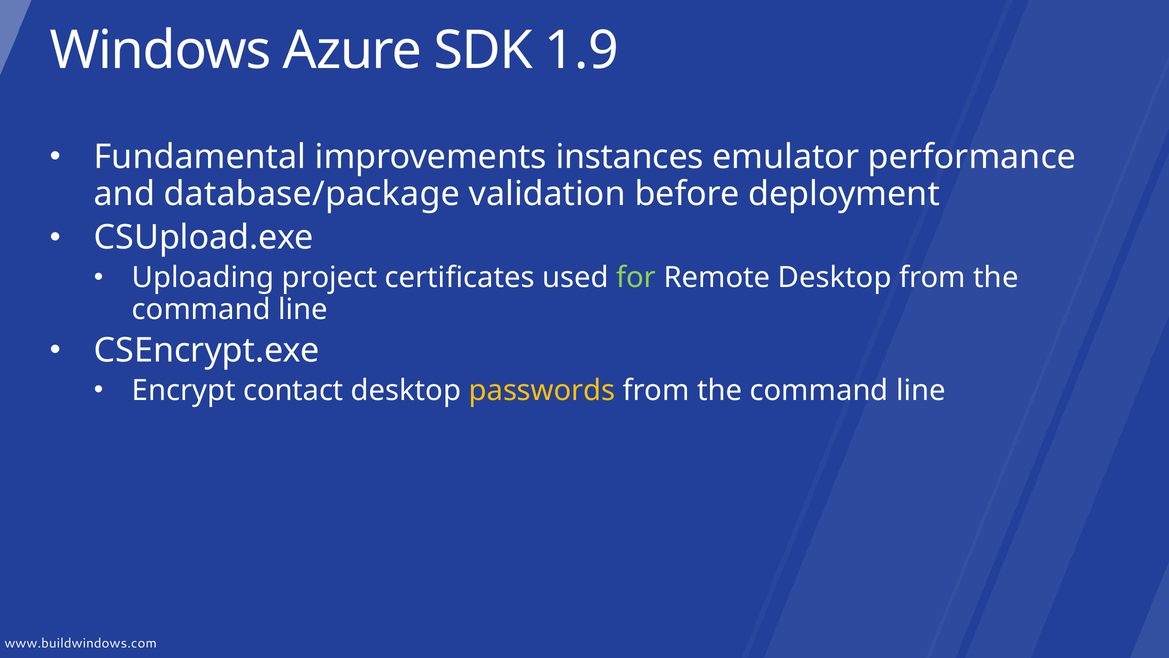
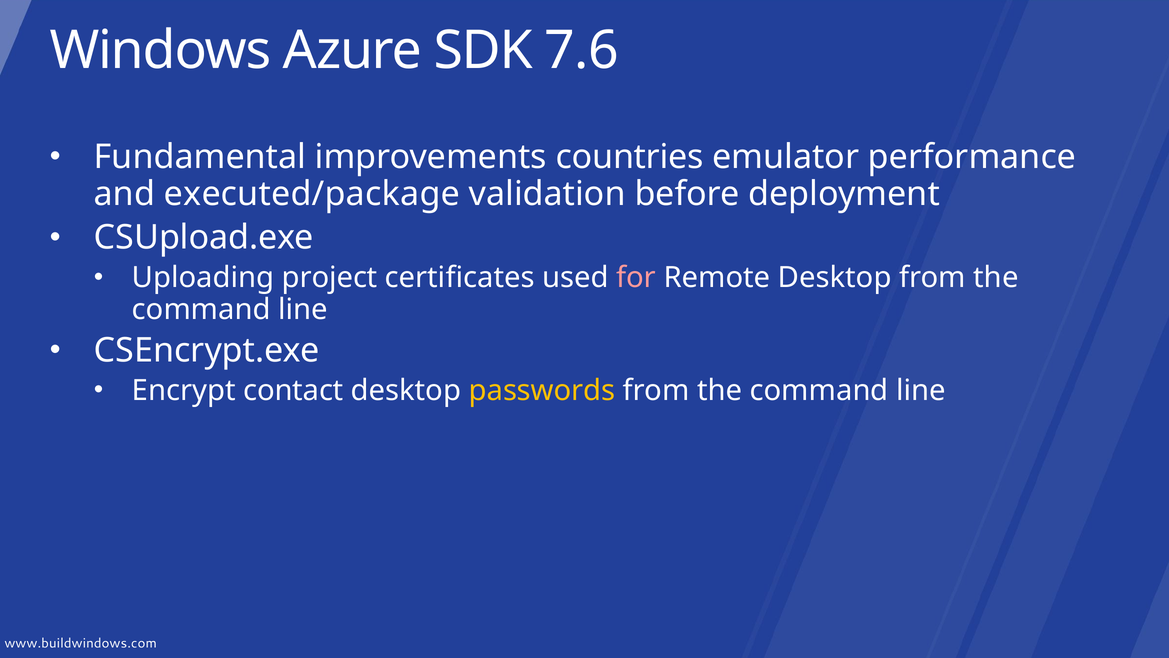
1.9: 1.9 -> 7.6 (582, 51)
instances: instances -> countries (630, 157)
database/package: database/package -> executed/package (312, 194)
for colour: light green -> pink (636, 278)
